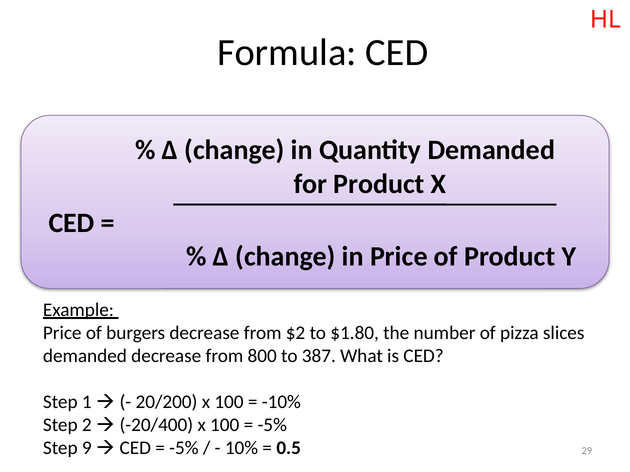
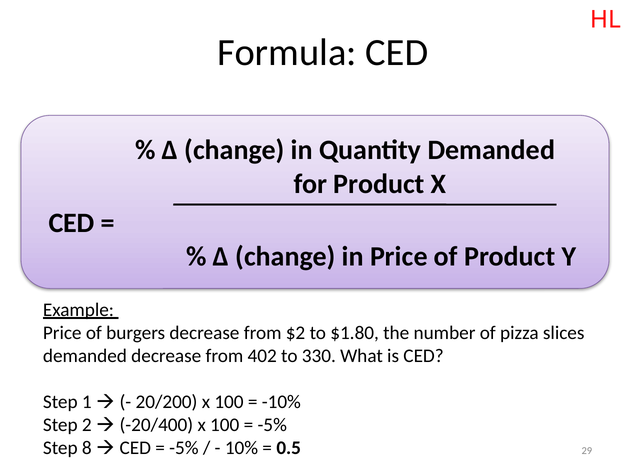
800: 800 -> 402 (262, 356)
387: 387 -> 330 (319, 356)
9: 9 -> 8 (87, 449)
